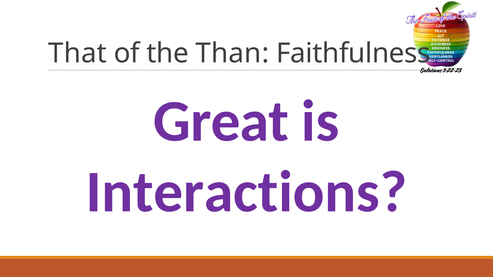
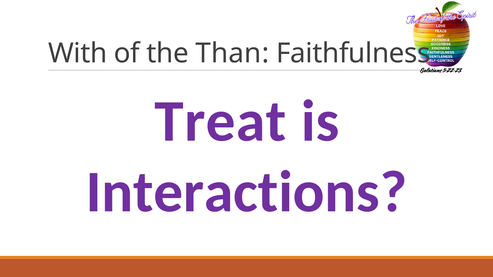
That: That -> With (78, 54)
Great: Great -> Treat (220, 122)
